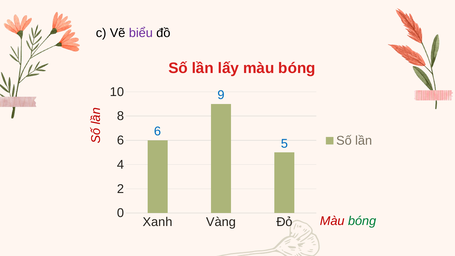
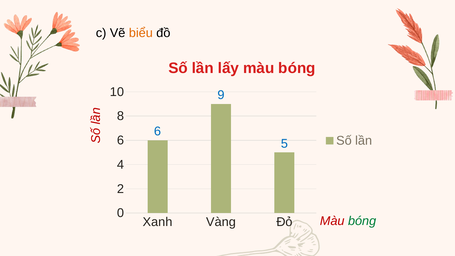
biểu colour: purple -> orange (141, 33)
